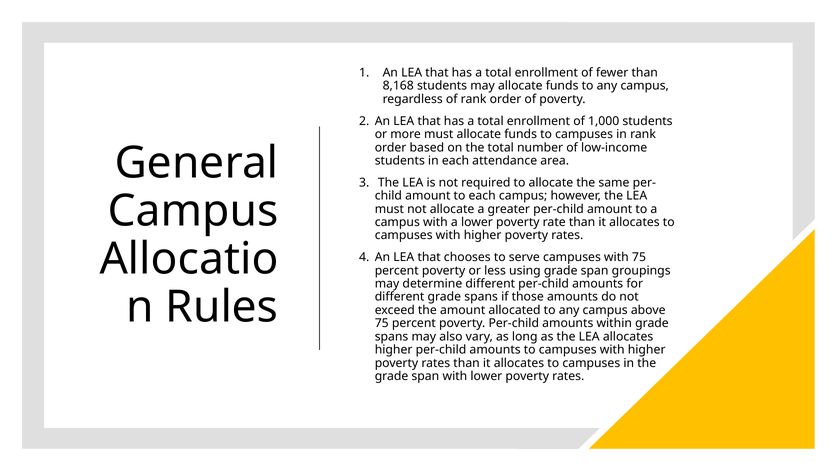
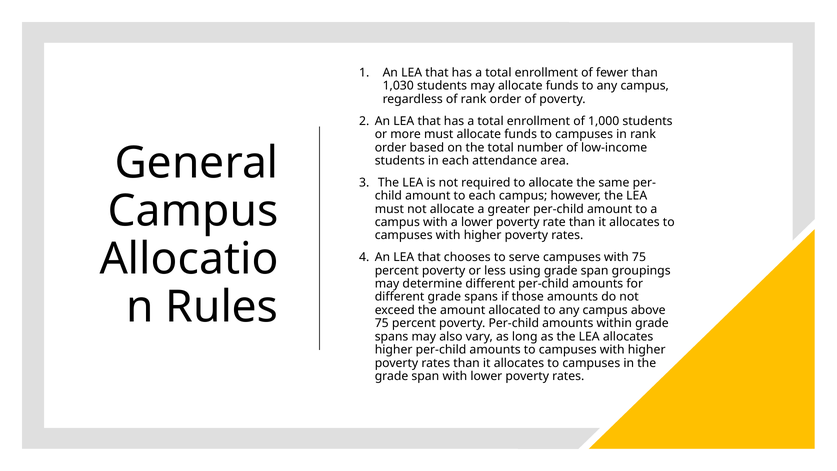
8,168: 8,168 -> 1,030 (398, 86)
